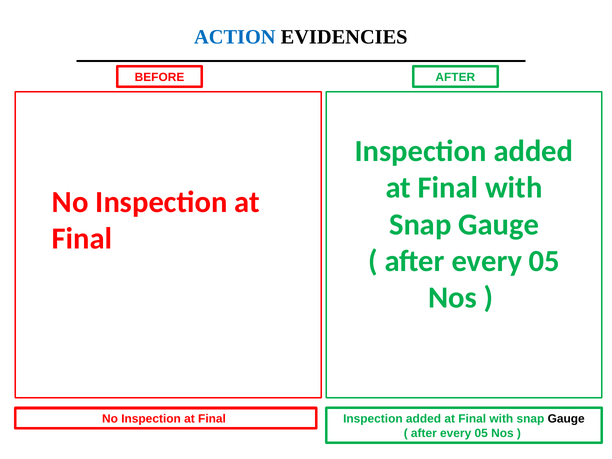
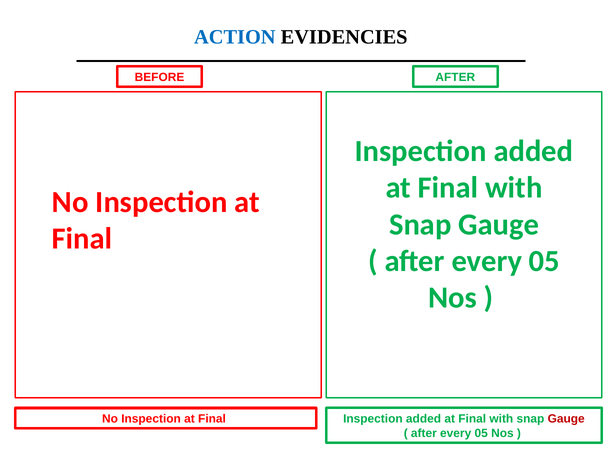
Gauge colour: black -> red (566, 419)
